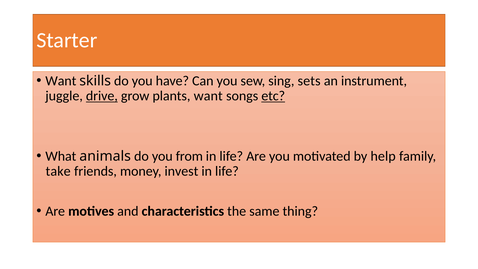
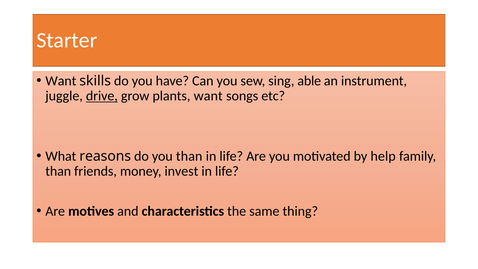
sets: sets -> able (309, 81)
etc underline: present -> none (273, 96)
animals: animals -> reasons (105, 156)
you from: from -> than (189, 156)
take: take -> than (58, 171)
